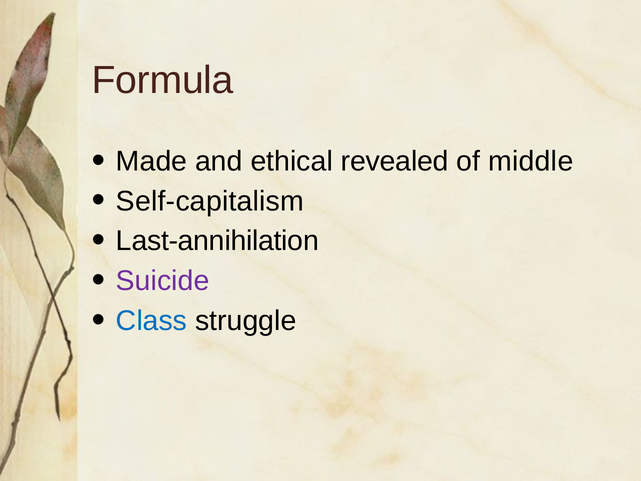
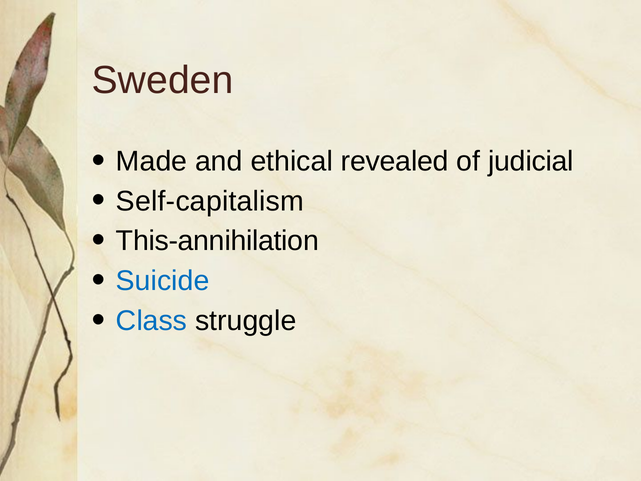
Formula: Formula -> Sweden (163, 80)
middle: middle -> judicial (531, 161)
Last-annihilation: Last-annihilation -> This-annihilation (217, 241)
Suicide colour: purple -> blue (163, 281)
